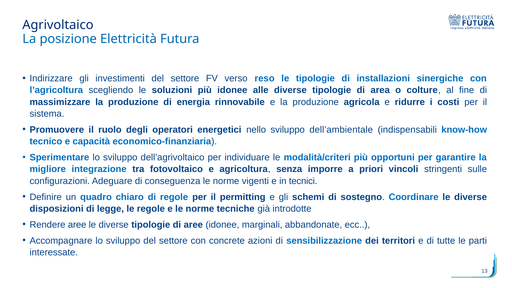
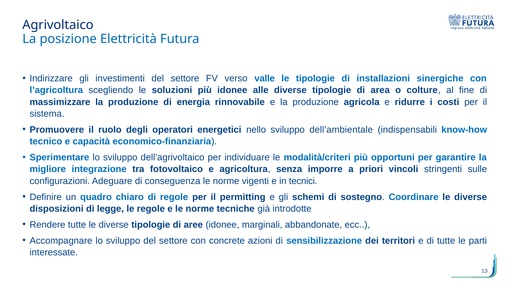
reso: reso -> valle (265, 78)
Rendere aree: aree -> tutte (77, 225)
